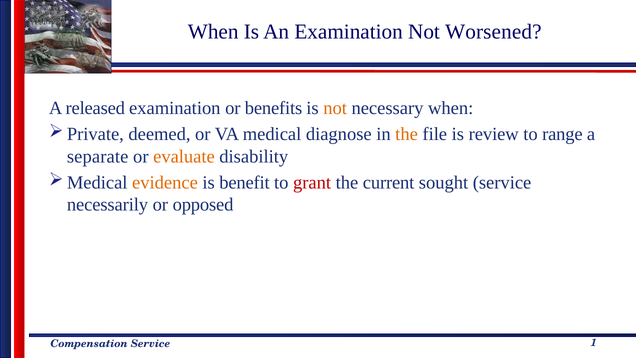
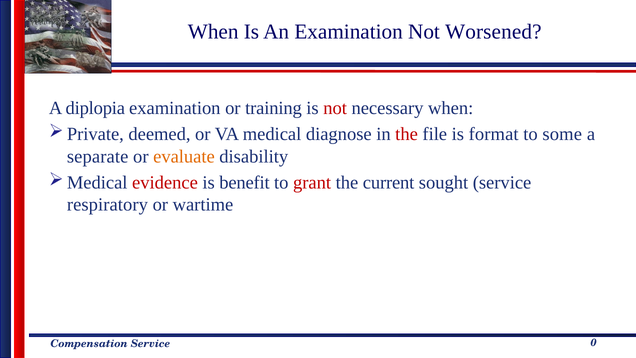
released: released -> diplopia (95, 108)
benefits: benefits -> training (274, 108)
not colour: orange -> red (335, 108)
the colour: orange -> red (407, 134)
review: review -> format (494, 134)
range: range -> some (562, 134)
evidence colour: orange -> red (165, 182)
necessarily: necessarily -> respiratory (107, 205)
opposed: opposed -> wartime (203, 205)
1: 1 -> 0 (594, 342)
